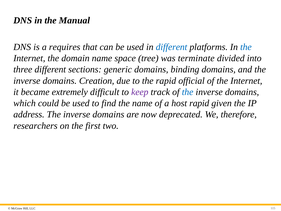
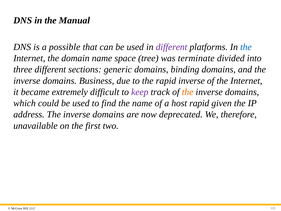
requires: requires -> possible (65, 47)
different colour: blue -> purple (172, 47)
Creation: Creation -> Business (97, 81)
rapid official: official -> inverse (192, 81)
the colour: blue -> orange (188, 92)
researchers: researchers -> unavailable (35, 126)
